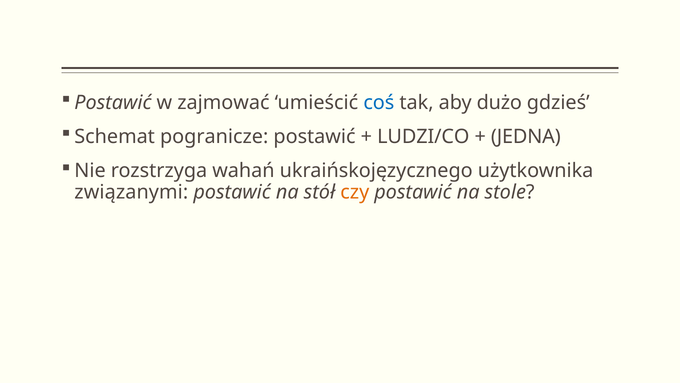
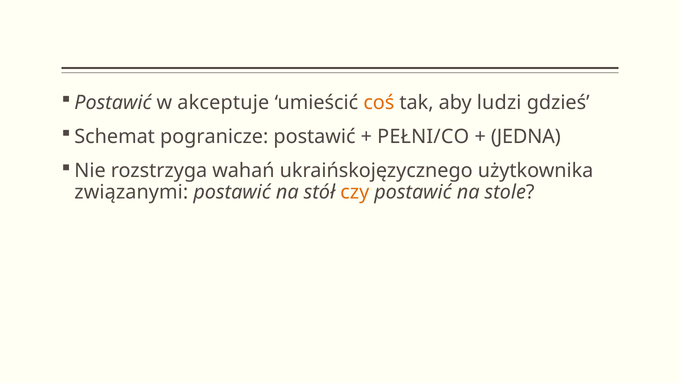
zajmować: zajmować -> akceptuje (223, 102)
coś colour: blue -> orange (379, 102)
dużo: dużo -> ludzi (499, 102)
LUDZI/CO: LUDZI/CO -> PEŁNI/CO (423, 136)
